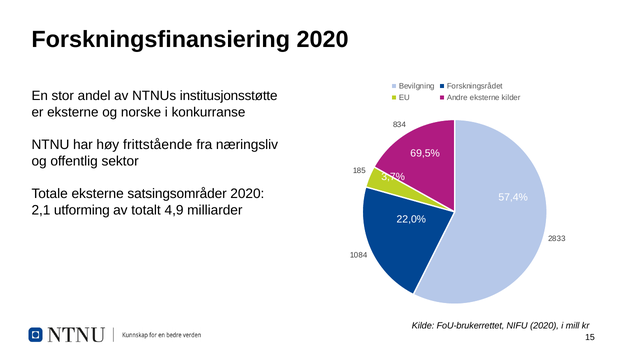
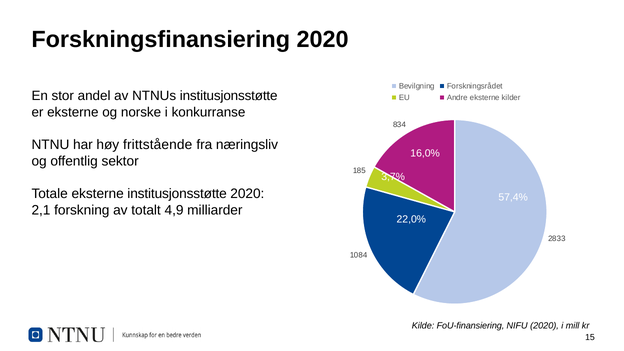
69,5%: 69,5% -> 16,0% (425, 153)
eksterne satsingsområder: satsingsområder -> institusjonsstøtte (177, 194)
utforming: utforming -> forskning (82, 210)
FoU-brukerrettet: FoU-brukerrettet -> FoU-finansiering (470, 326)
